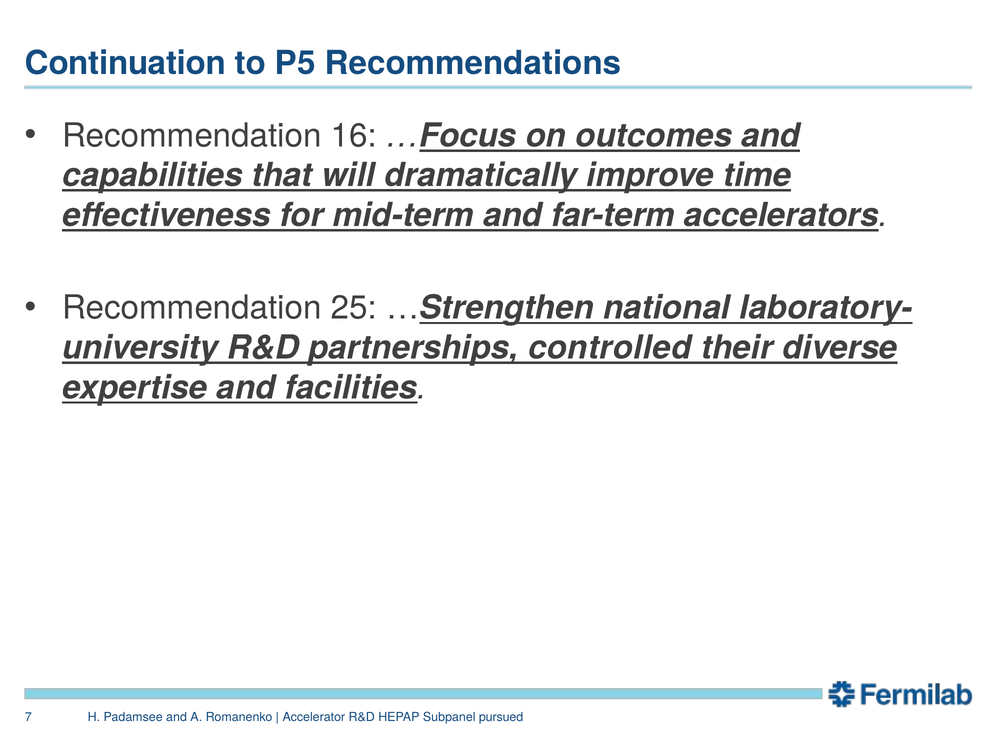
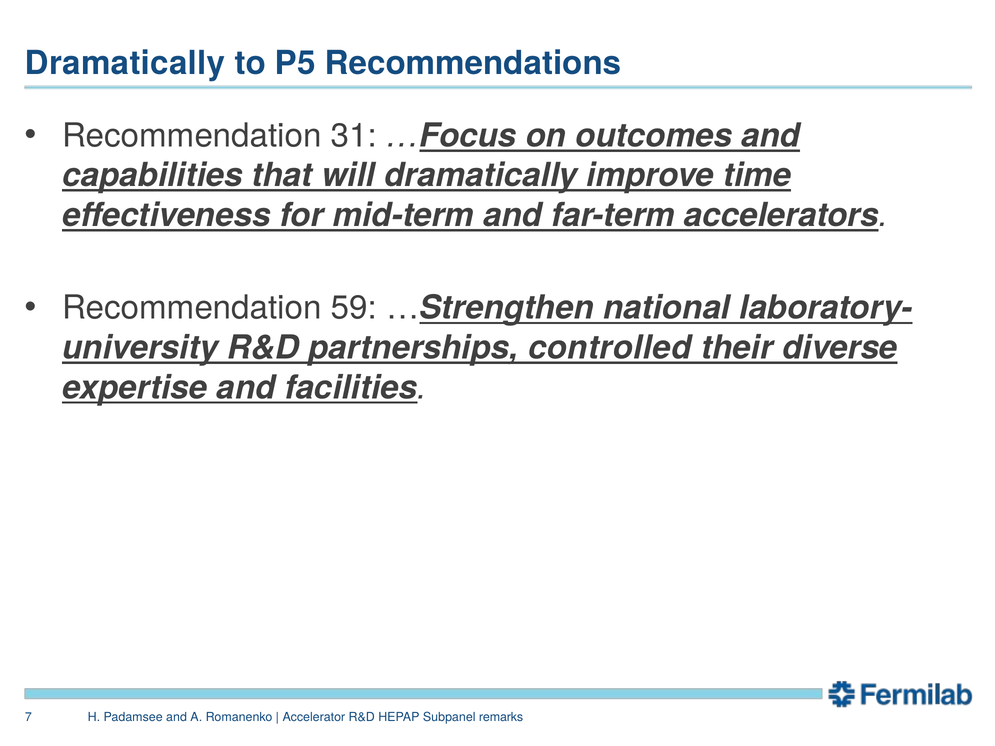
Continuation: Continuation -> Dramatically (125, 64)
16: 16 -> 31 (354, 136)
25: 25 -> 59 (354, 308)
pursued: pursued -> remarks (501, 717)
